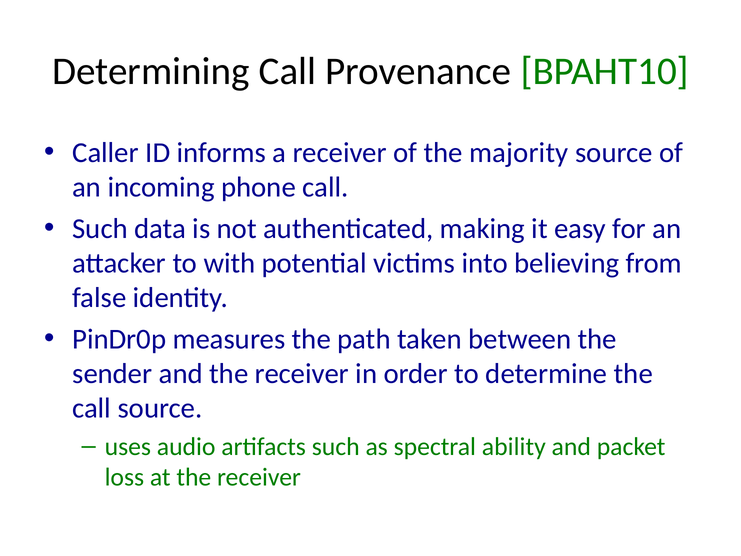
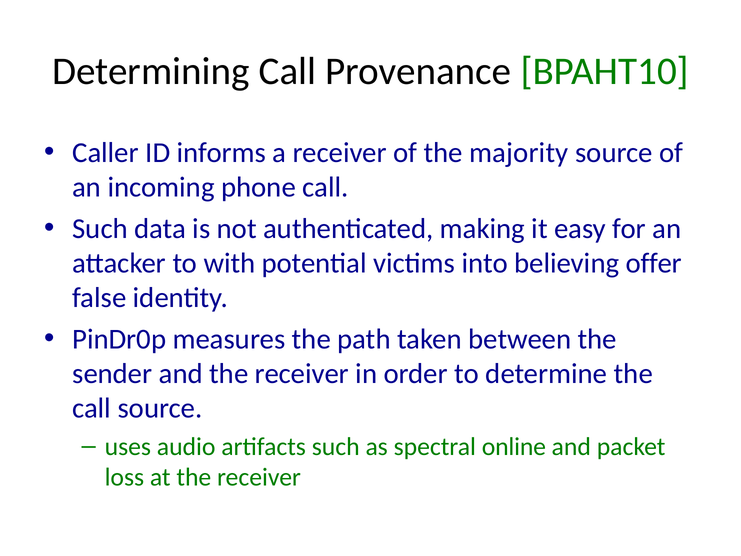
from: from -> offer (654, 263)
ability: ability -> online (514, 446)
